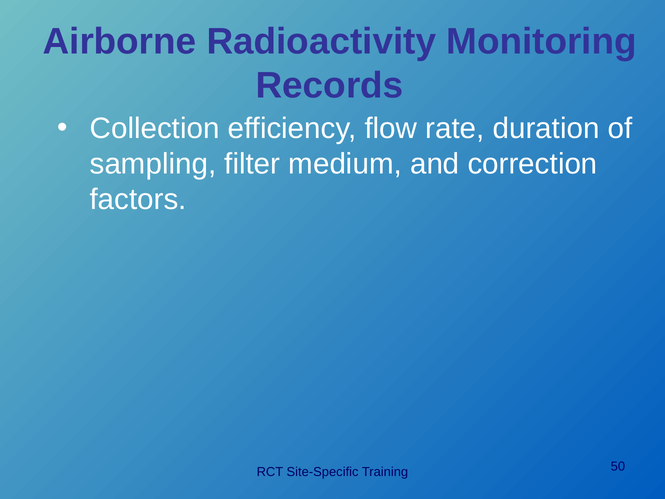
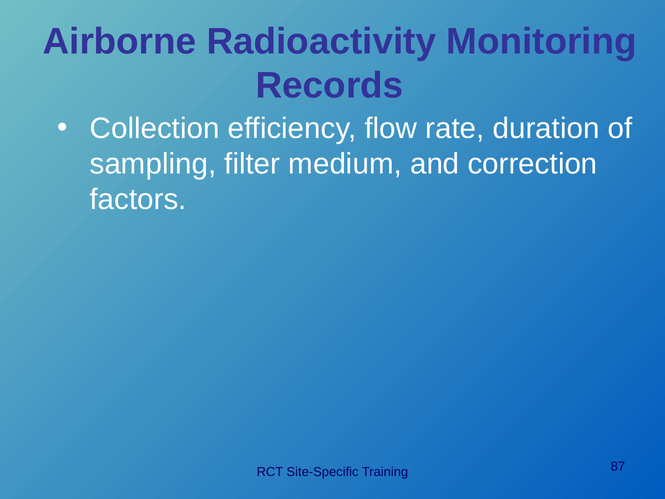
50: 50 -> 87 (618, 466)
